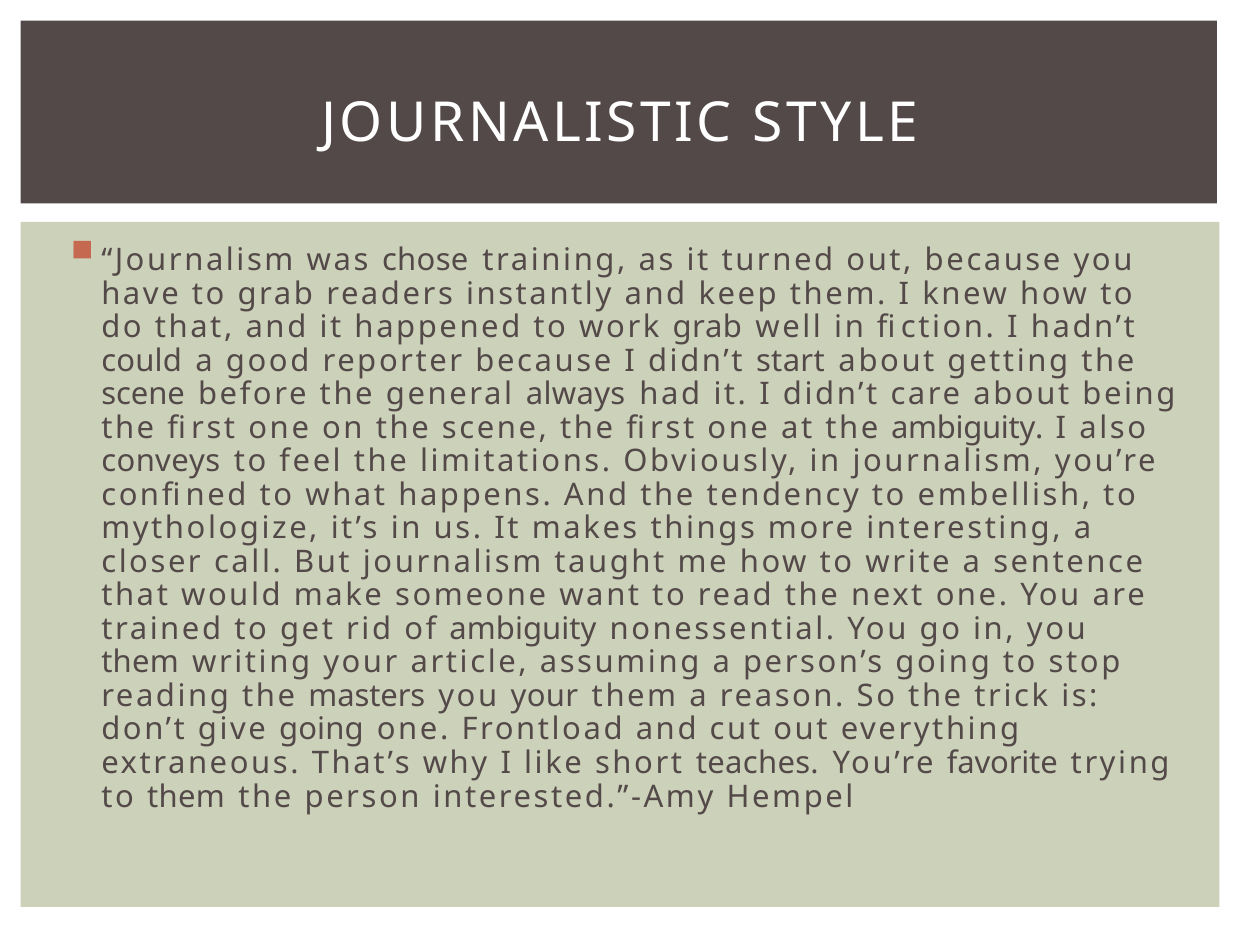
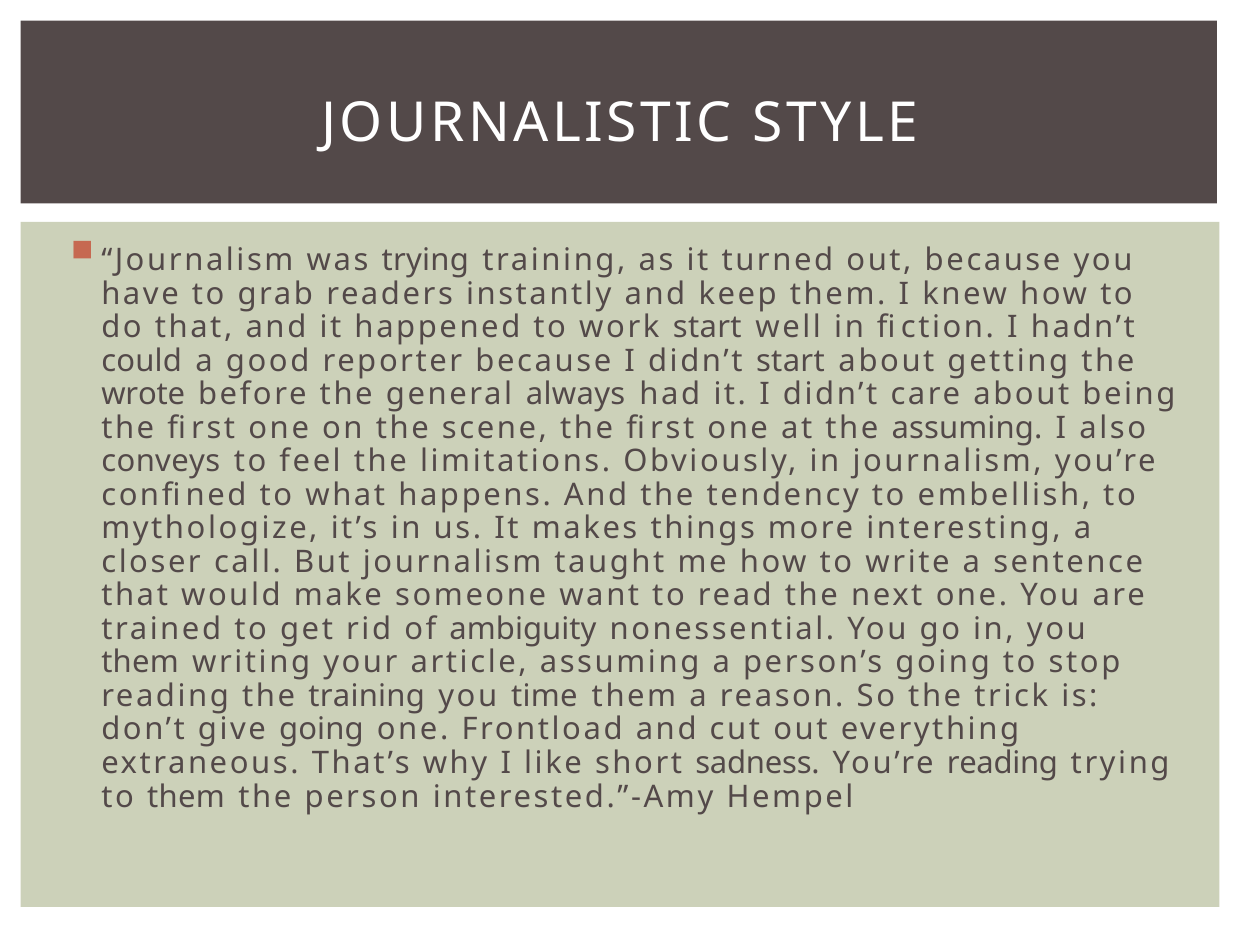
was chose: chose -> trying (425, 260)
work grab: grab -> start (707, 327)
scene: scene -> wrote (143, 394)
the ambiguity: ambiguity -> assuming (967, 428)
the masters: masters -> training (367, 696)
you your: your -> time (544, 696)
teaches: teaches -> sadness (758, 763)
You’re favorite: favorite -> reading (1002, 763)
